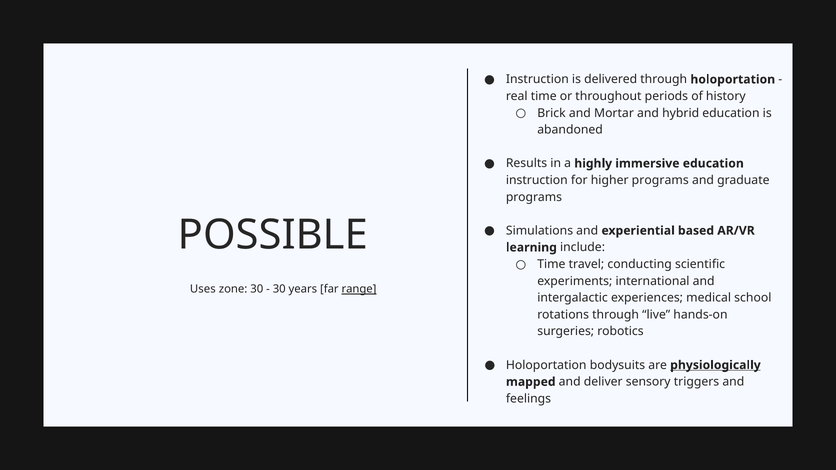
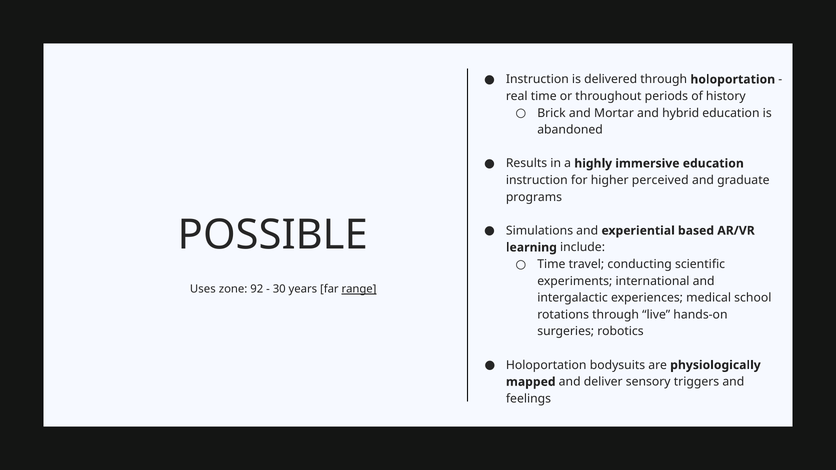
higher programs: programs -> perceived (660, 180)
zone 30: 30 -> 92 (257, 289)
physiologically underline: present -> none (715, 365)
